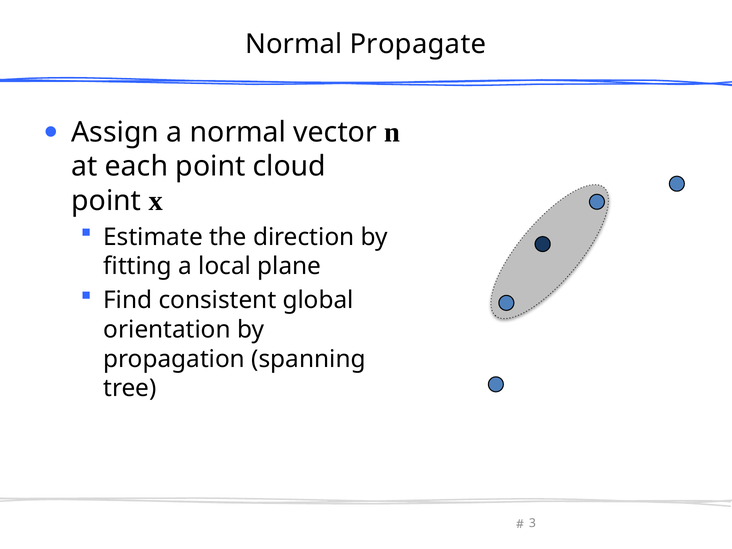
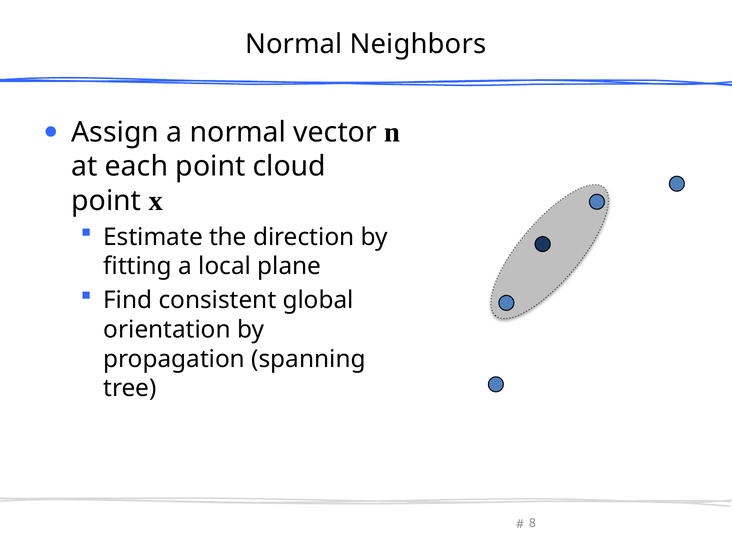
Propagate: Propagate -> Neighbors (418, 44)
3: 3 -> 8 (532, 523)
